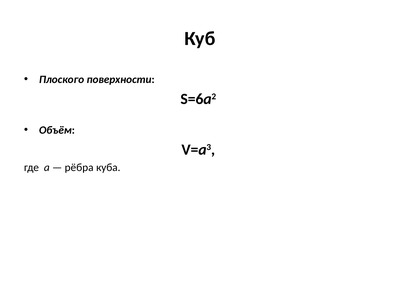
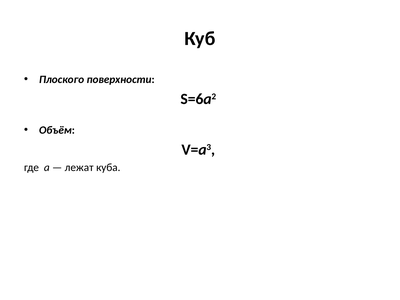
рёбра: рёбра -> лежат (79, 167)
